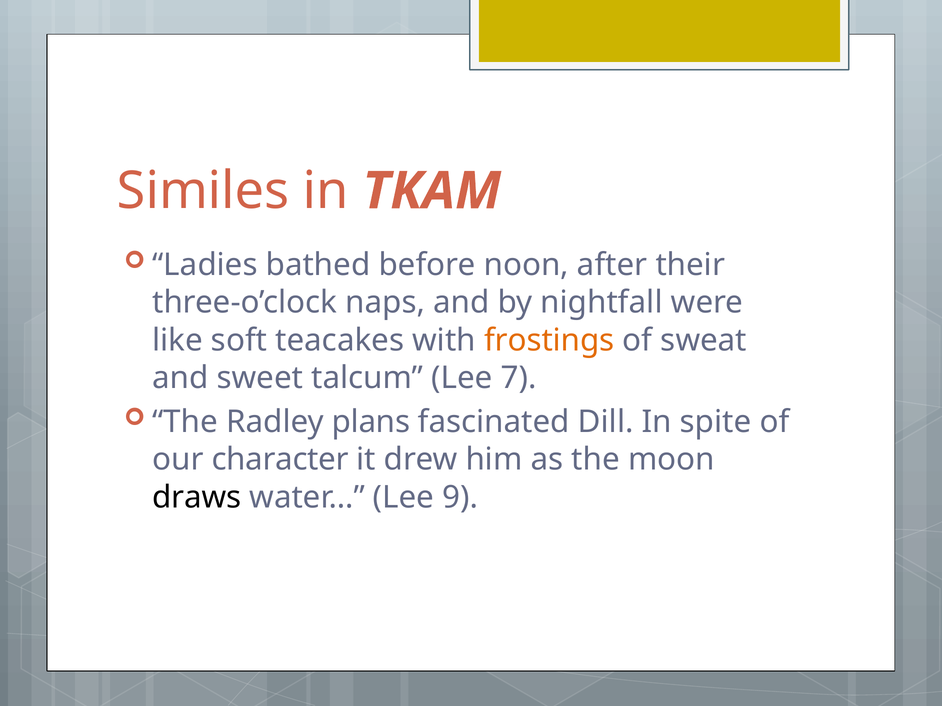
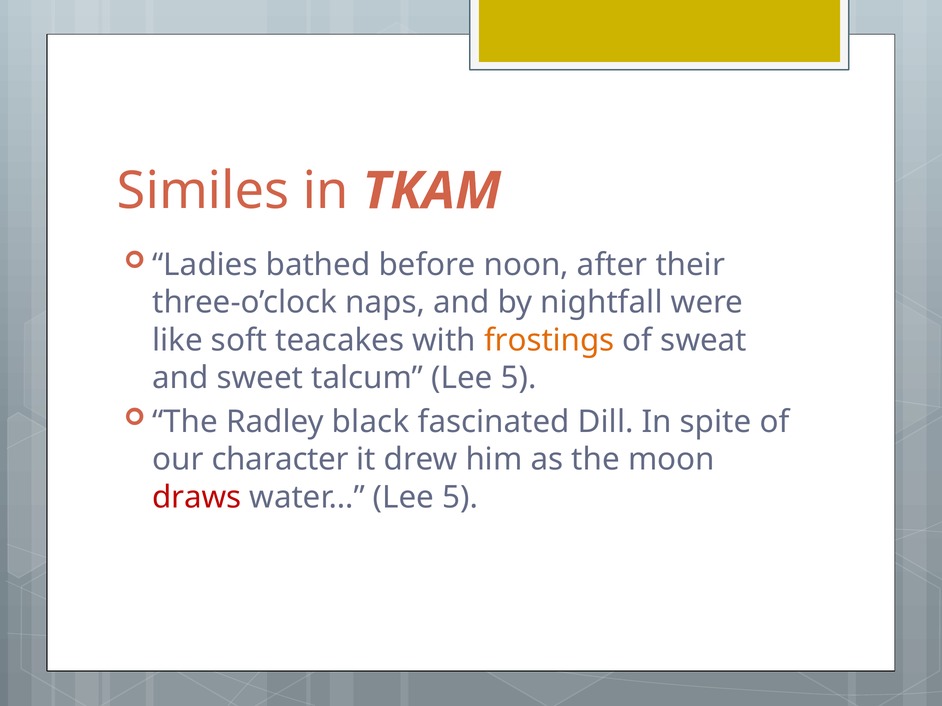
talcum Lee 7: 7 -> 5 (519, 378)
plans: plans -> black (371, 422)
draws colour: black -> red (197, 497)
water… Lee 9: 9 -> 5 (460, 497)
